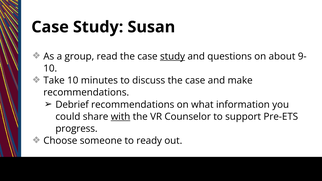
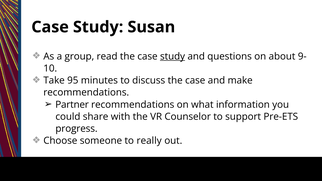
Take 10: 10 -> 95 (73, 80)
Debrief: Debrief -> Partner (72, 105)
with underline: present -> none (121, 117)
ready: ready -> really (149, 141)
